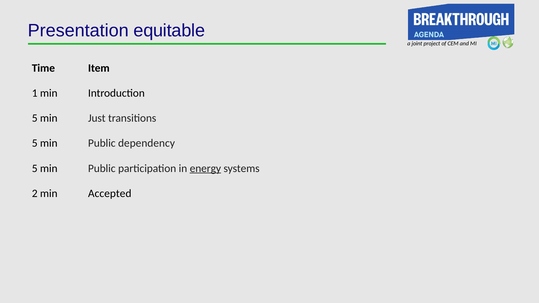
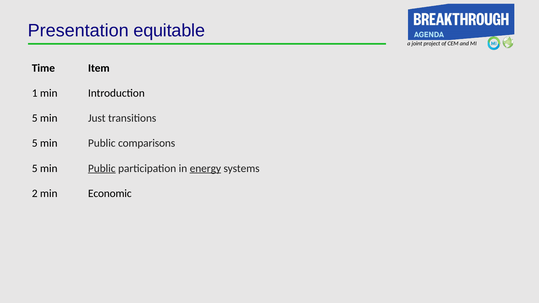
dependency: dependency -> comparisons (147, 143)
Public underline: none -> present (102, 168)
Accepted: Accepted -> Economic (110, 194)
